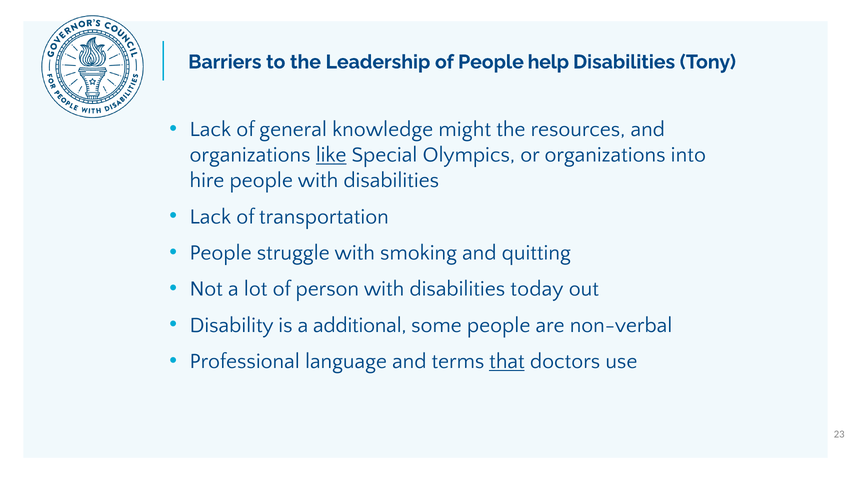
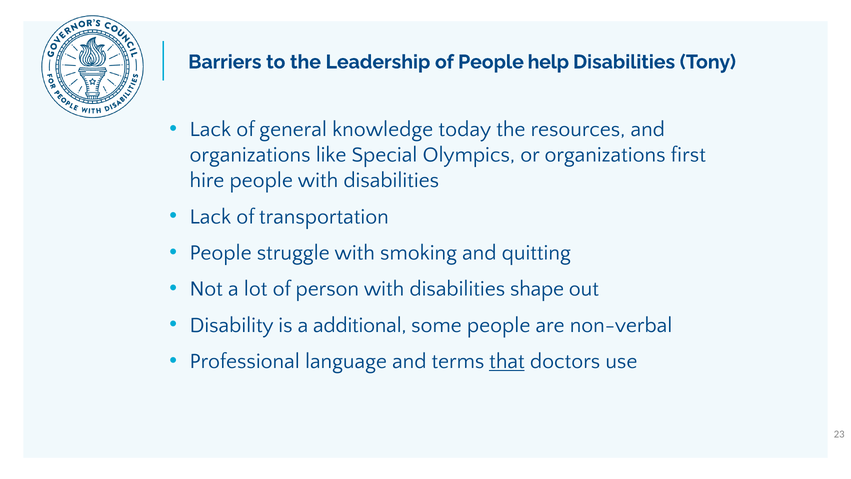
might: might -> today (465, 129)
like underline: present -> none (331, 155)
into: into -> first (688, 155)
today: today -> shape (537, 289)
